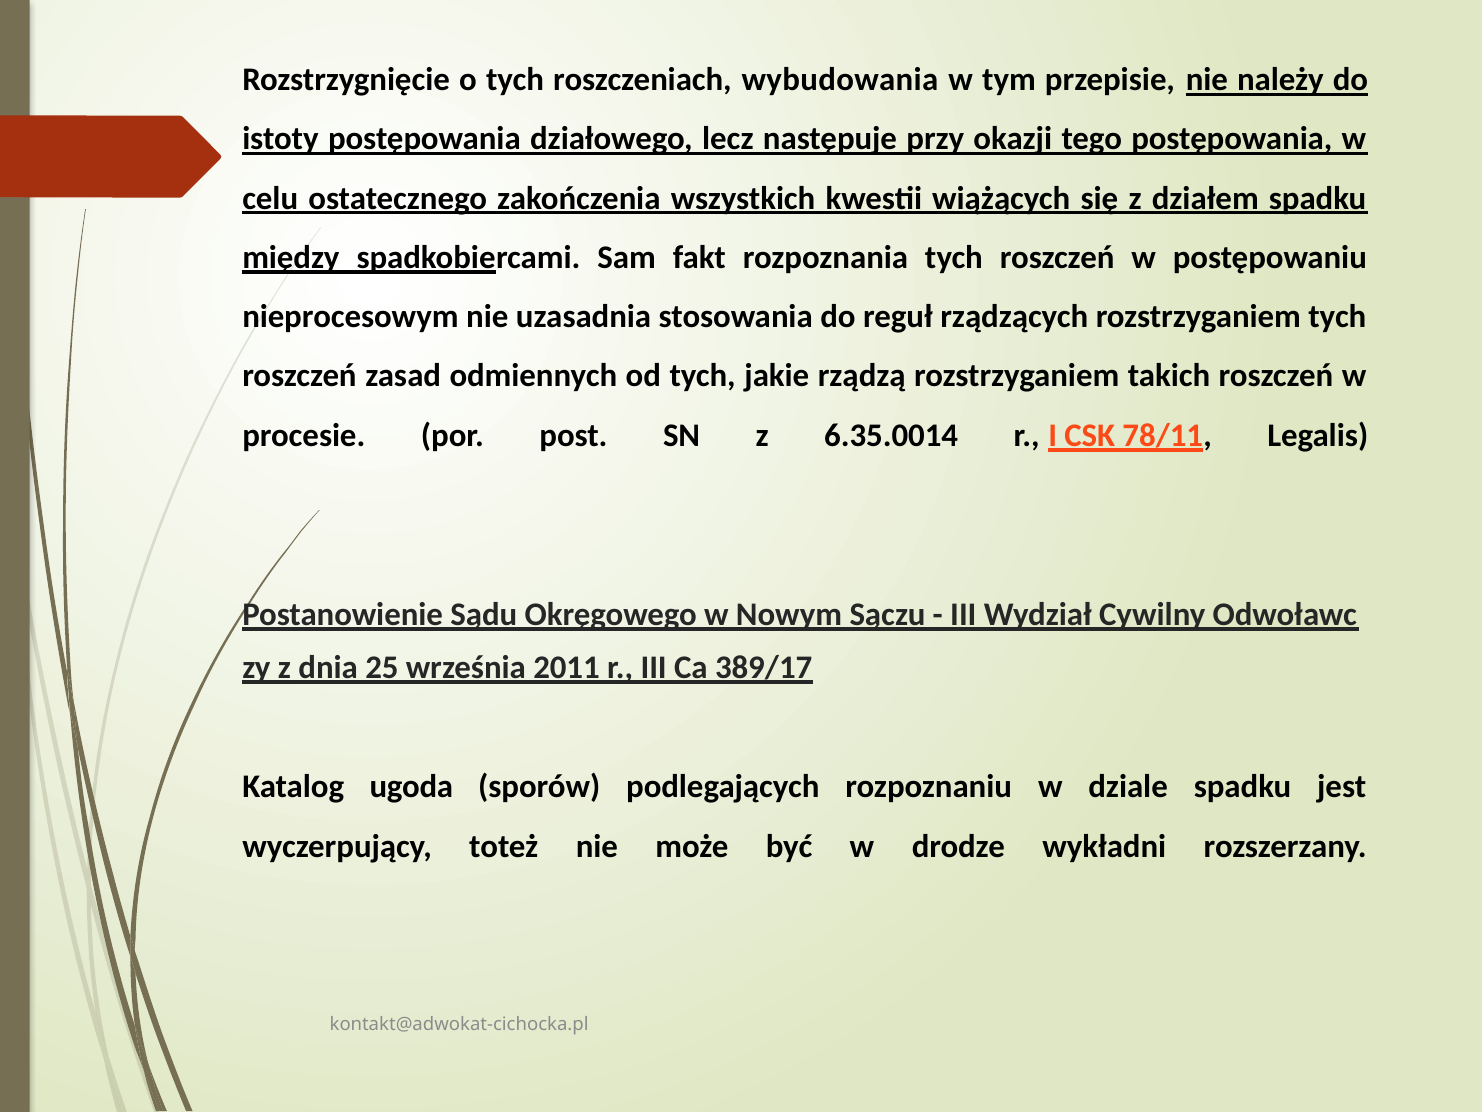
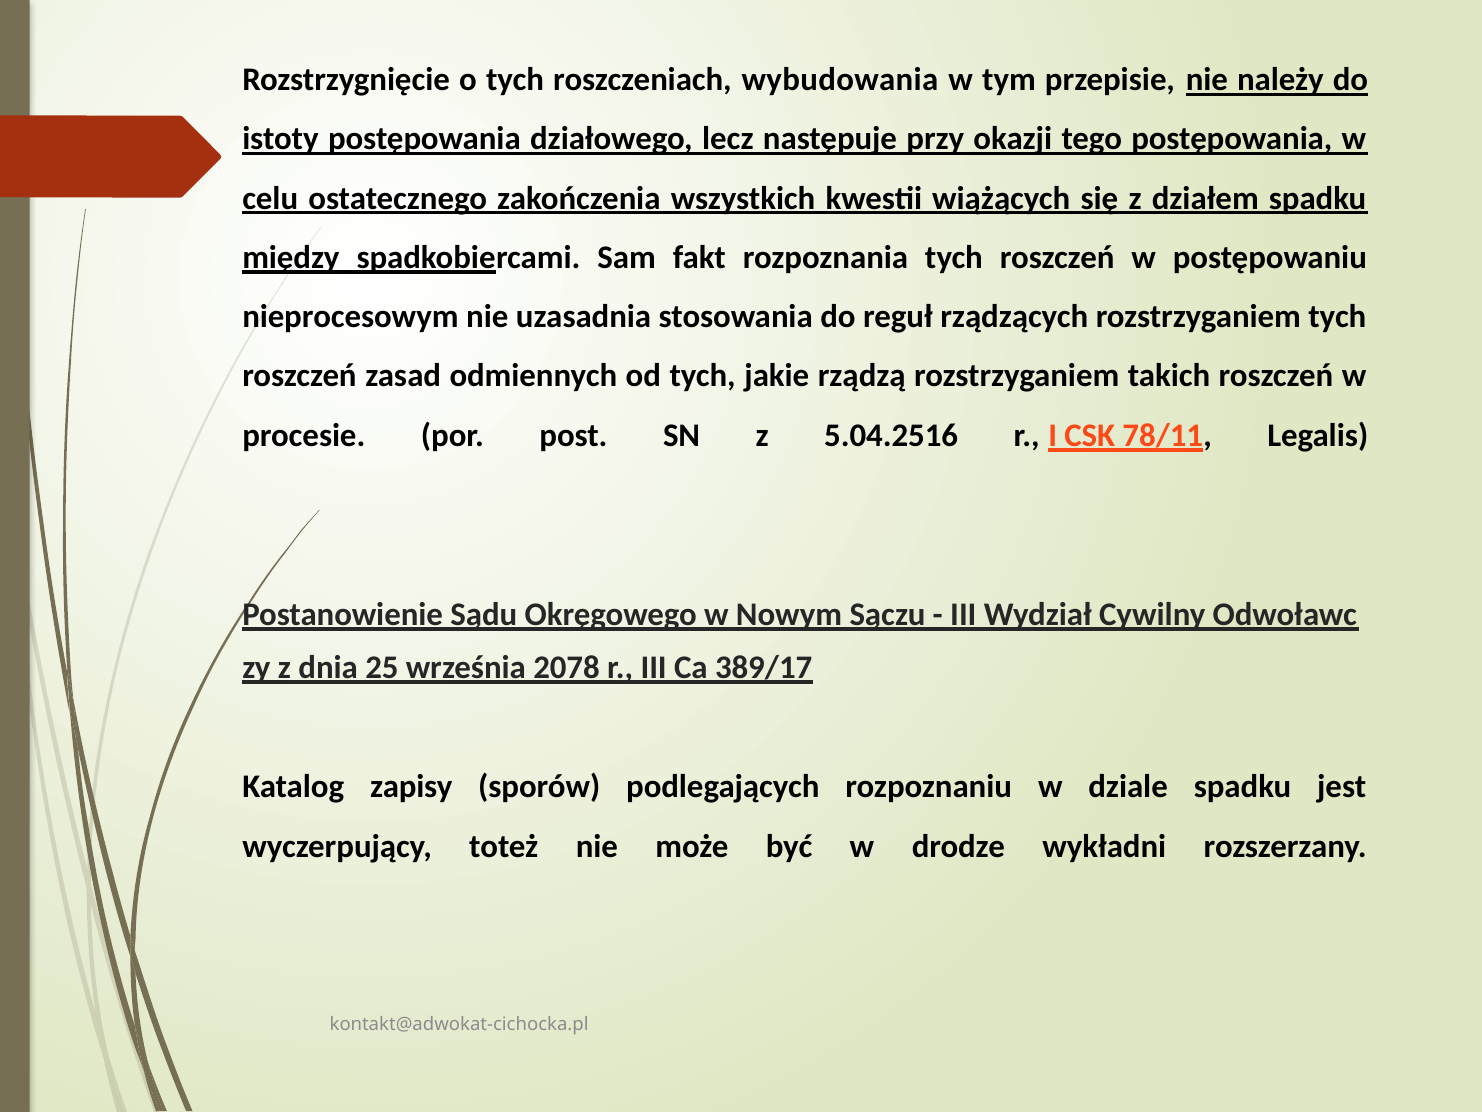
6.35.0014: 6.35.0014 -> 5.04.2516 (891, 435)
2011: 2011 -> 2078 (567, 667)
ugoda: ugoda -> zapisy (411, 787)
